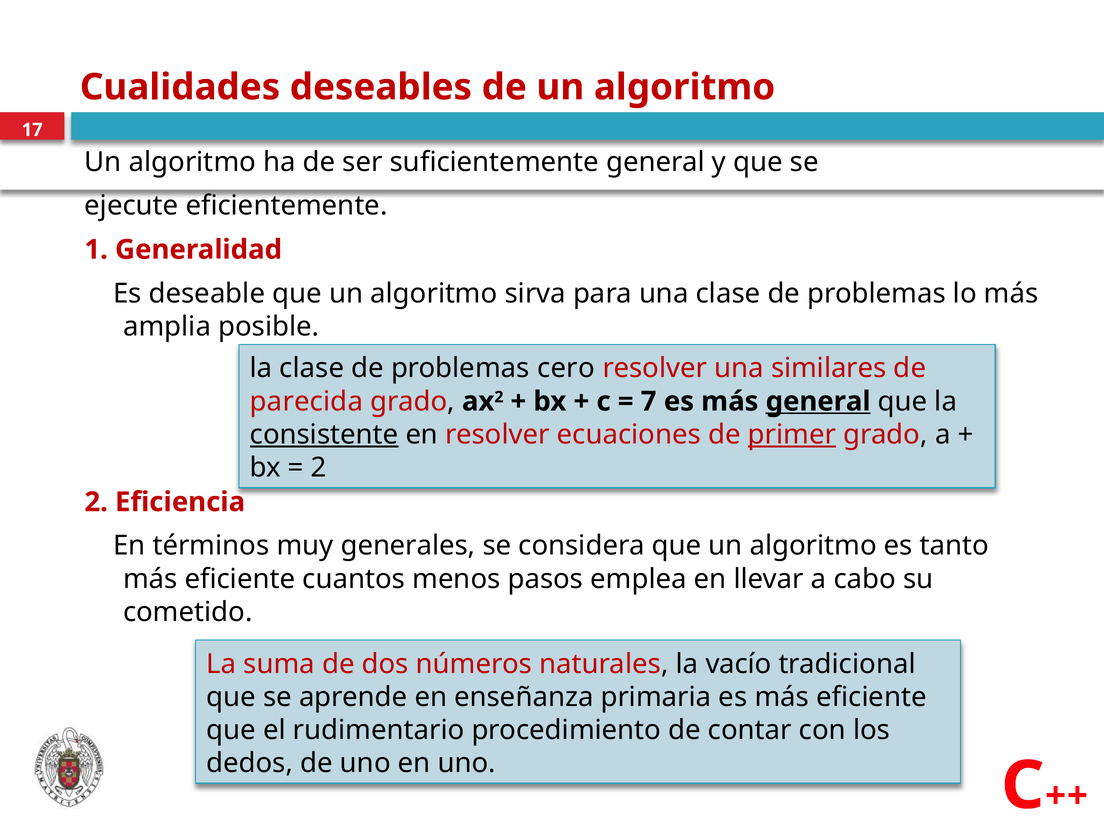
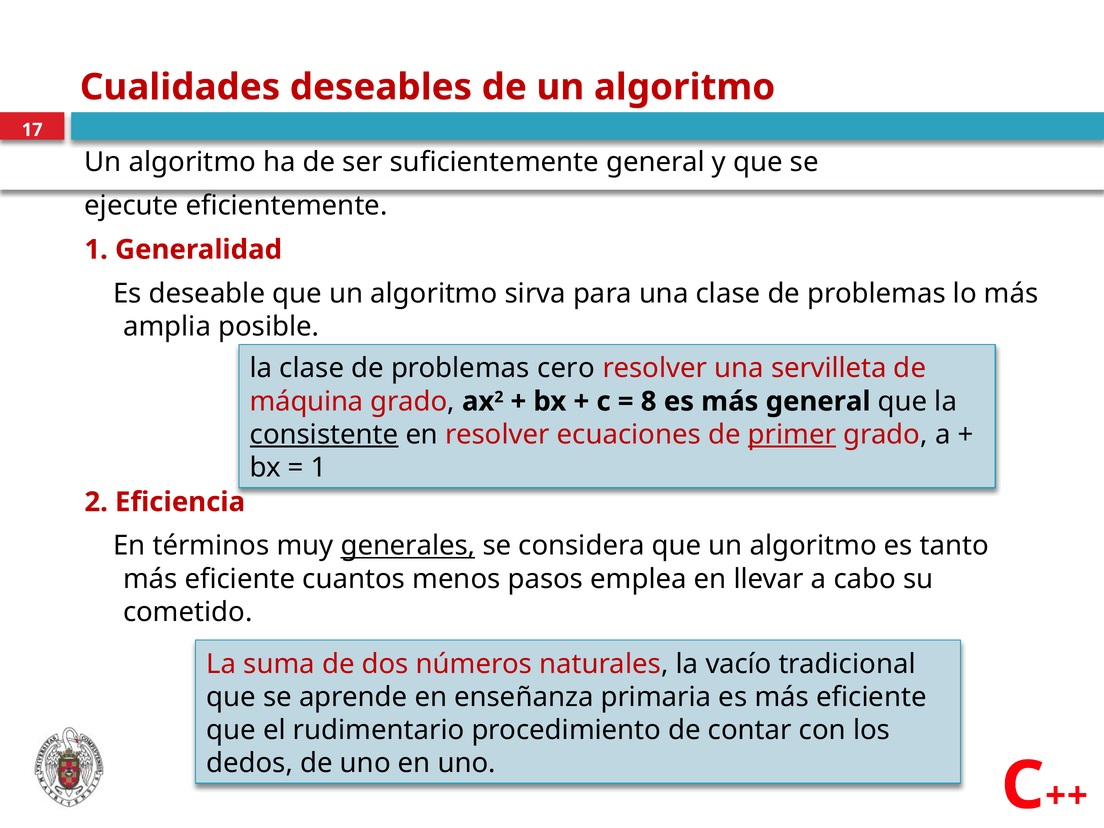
similares: similares -> servilleta (829, 368)
parecida: parecida -> máquina (307, 401)
7: 7 -> 8 (649, 401)
general underline: present -> none (818, 401)
2: 2 -> 1 (319, 468)
generales underline: none -> present (408, 546)
